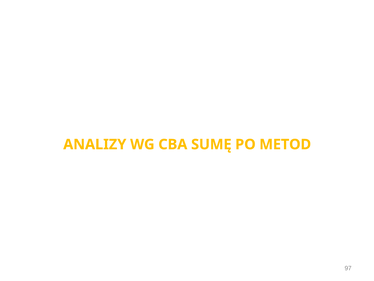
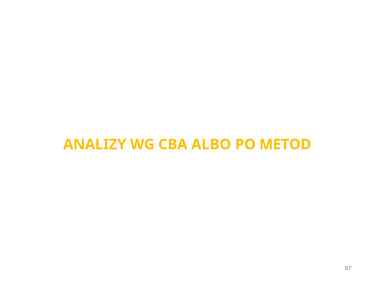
SUMĘ: SUMĘ -> ALBO (211, 144)
